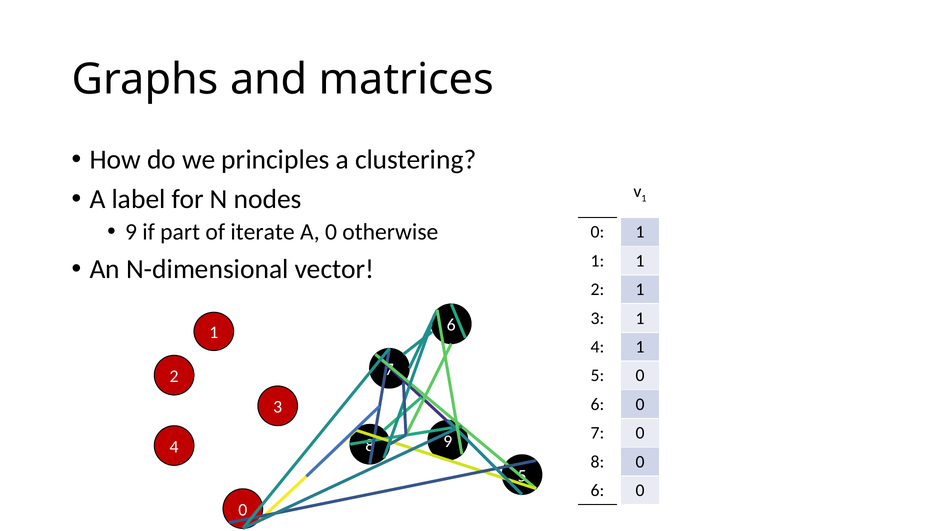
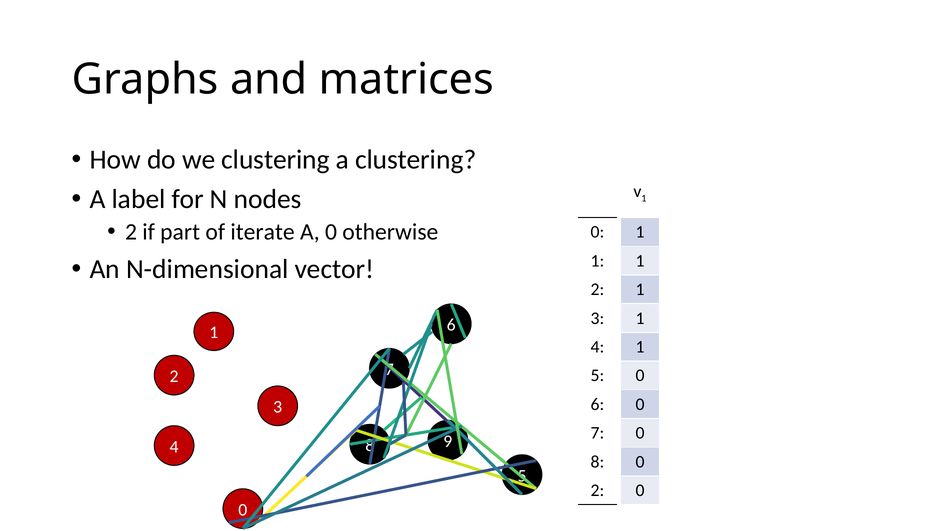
we principles: principles -> clustering (276, 160)
9: 9 -> 2 (131, 232)
6: 6 -> 2 (597, 490)
